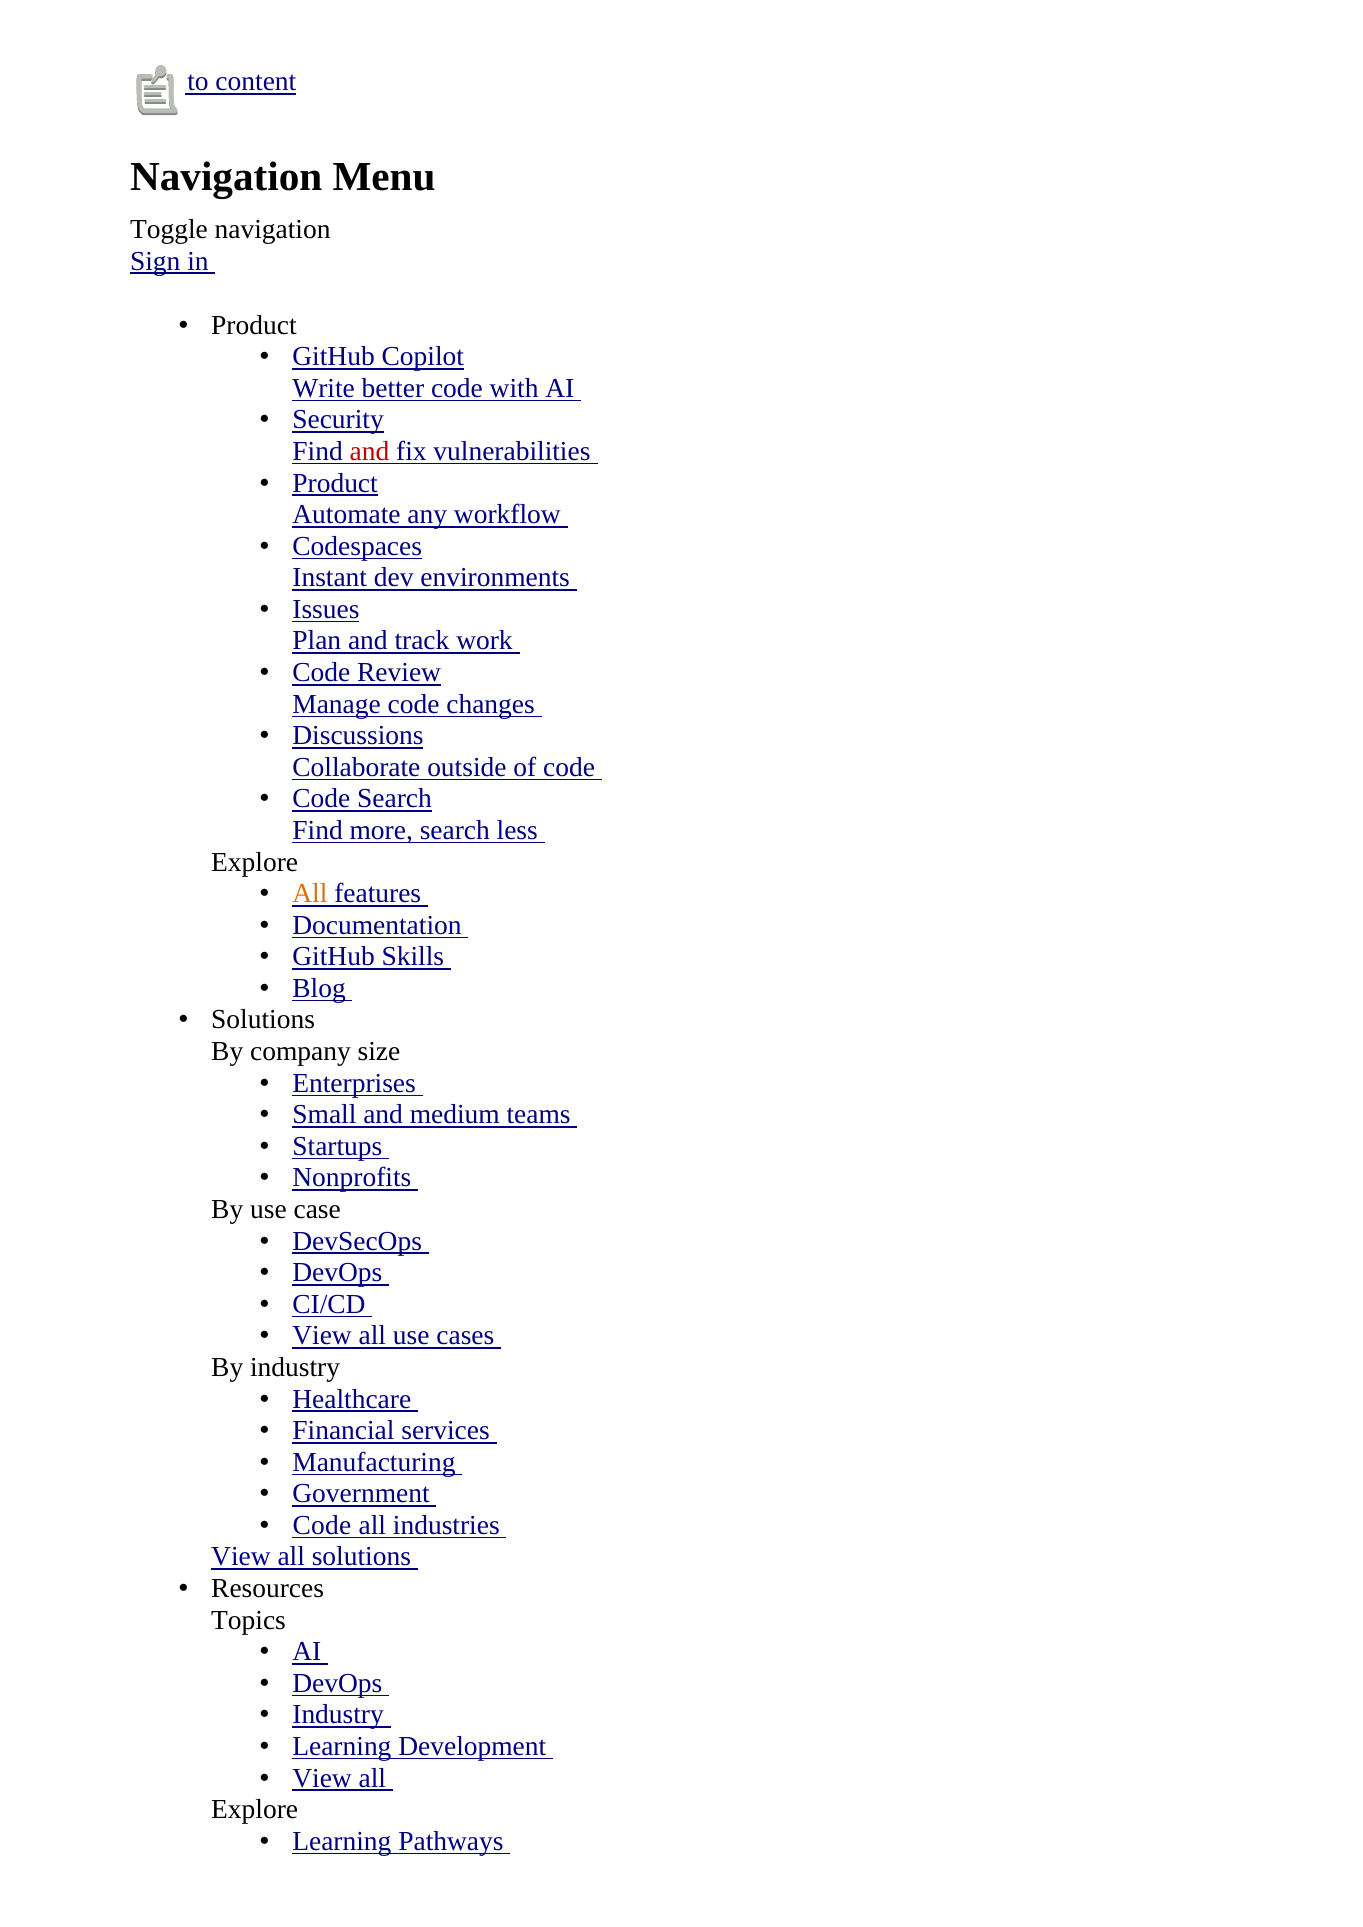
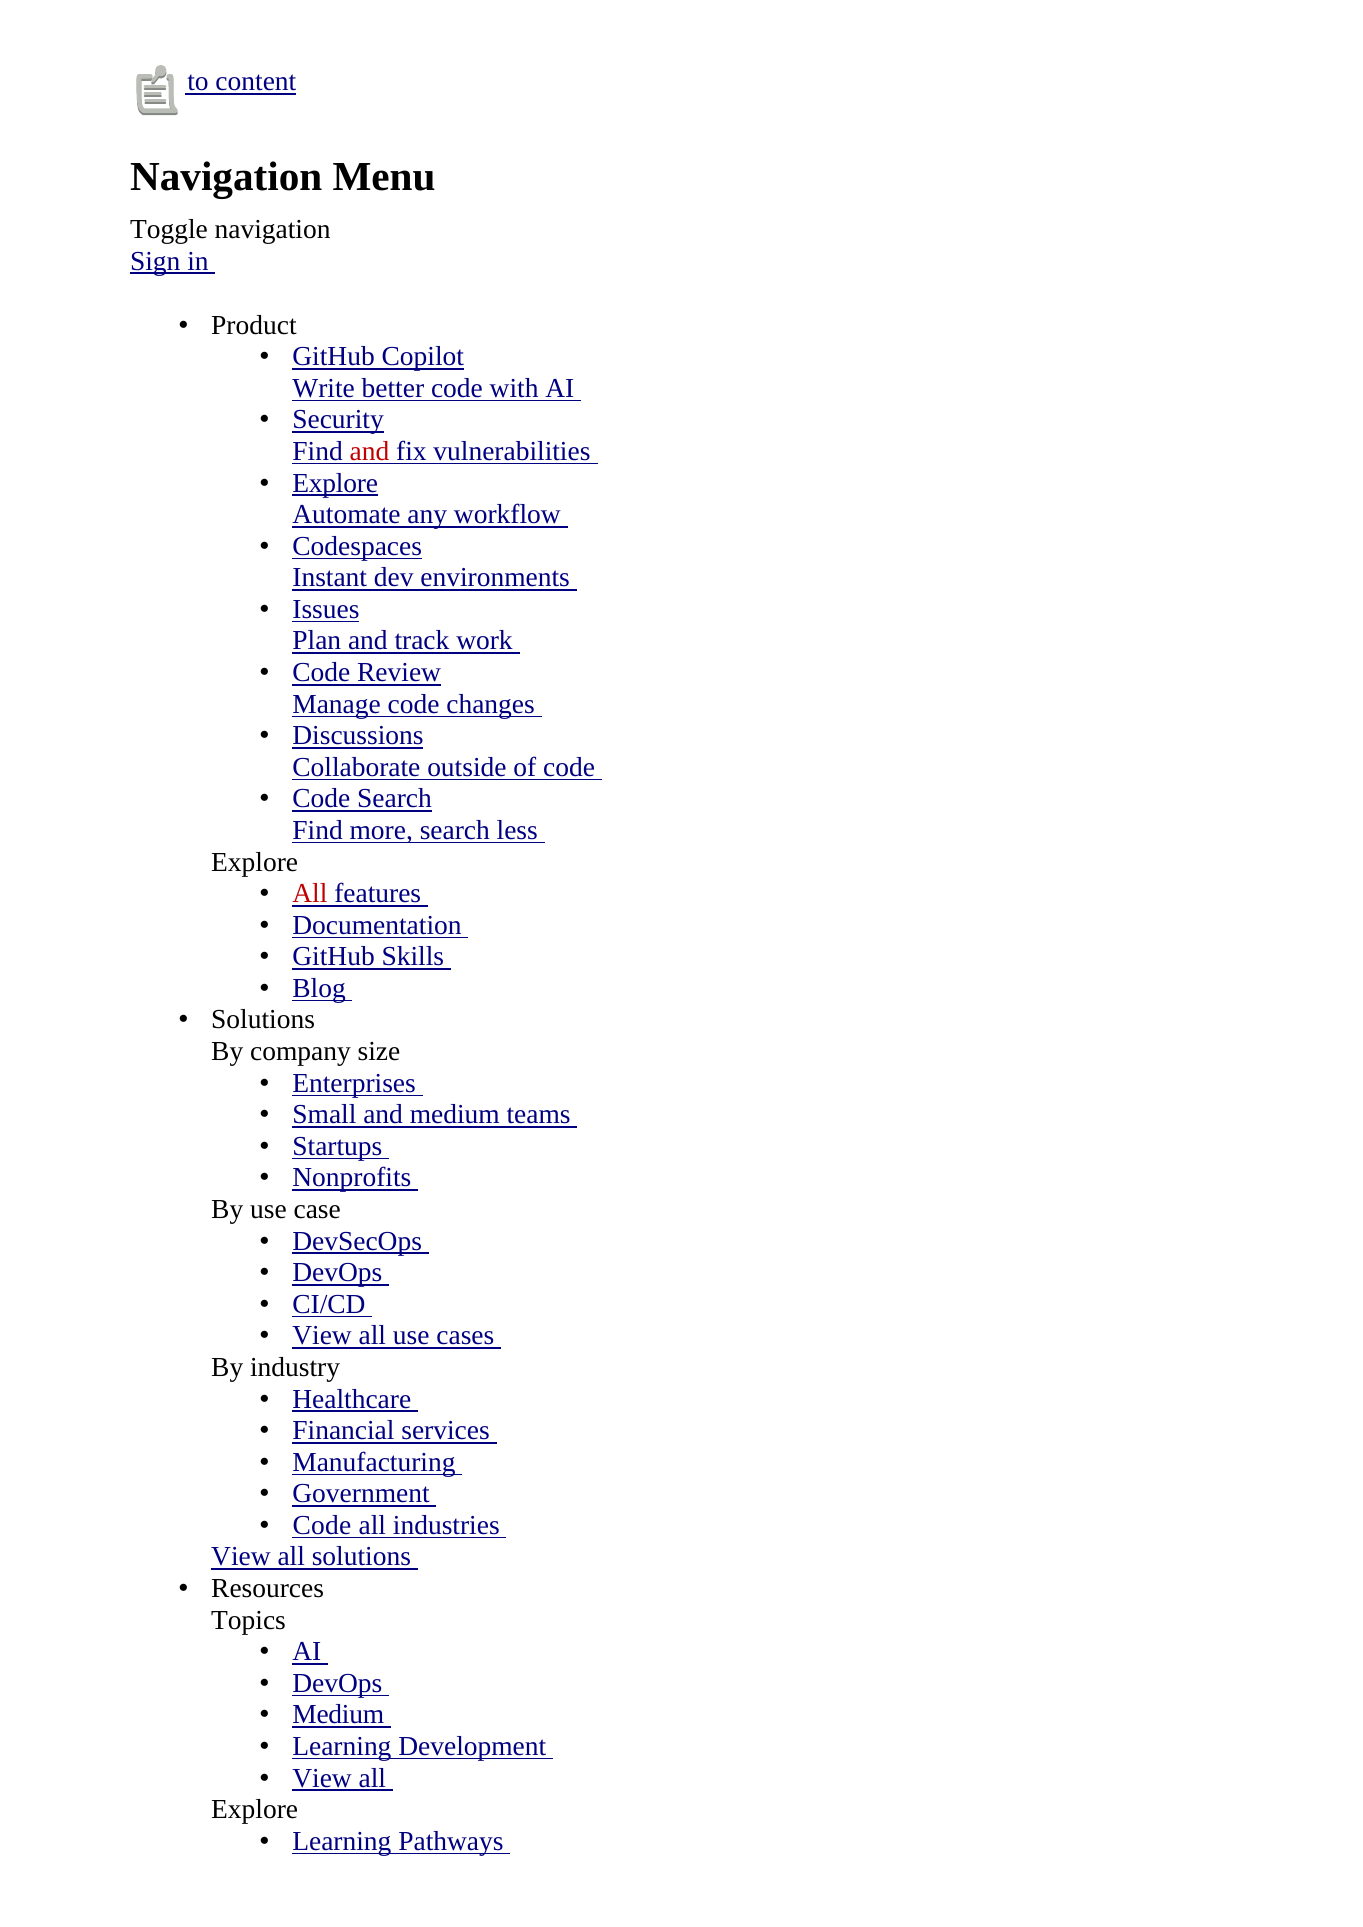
Product: Product -> Explore (335, 483)
All colour: orange -> red (310, 894)
Industry: Industry -> Medium (338, 1715)
